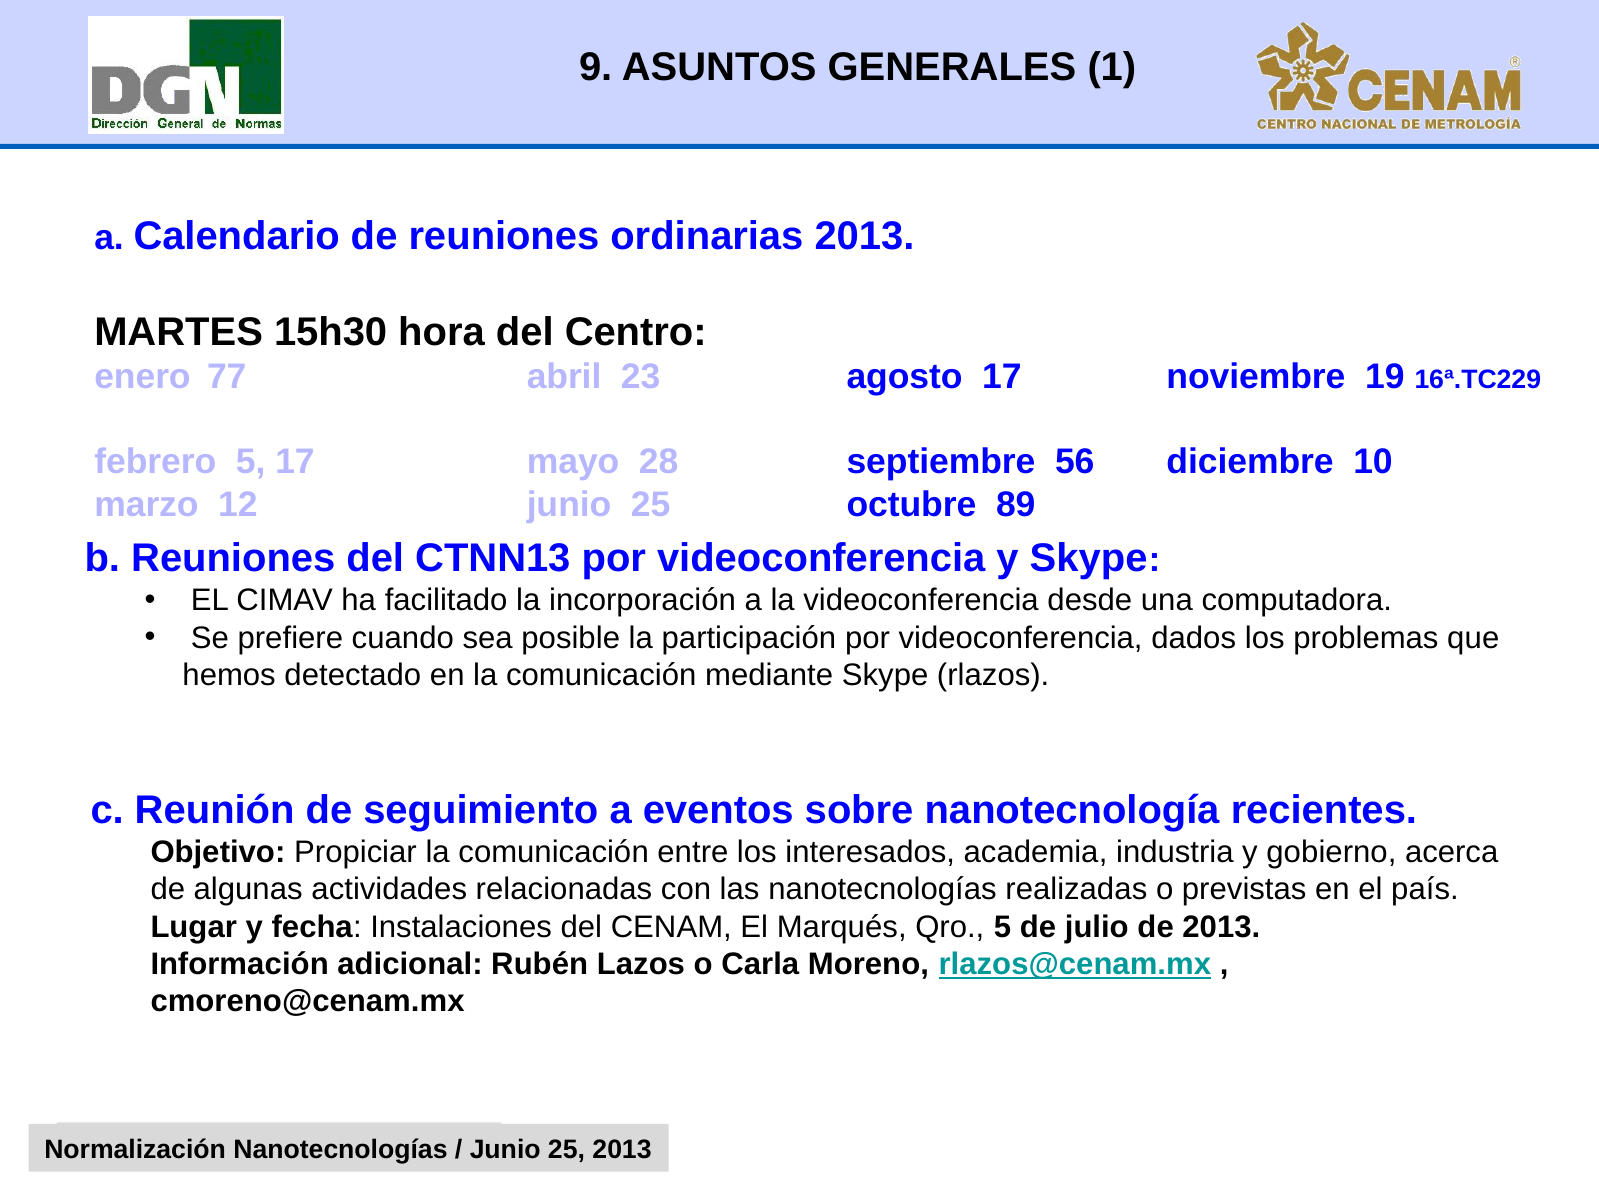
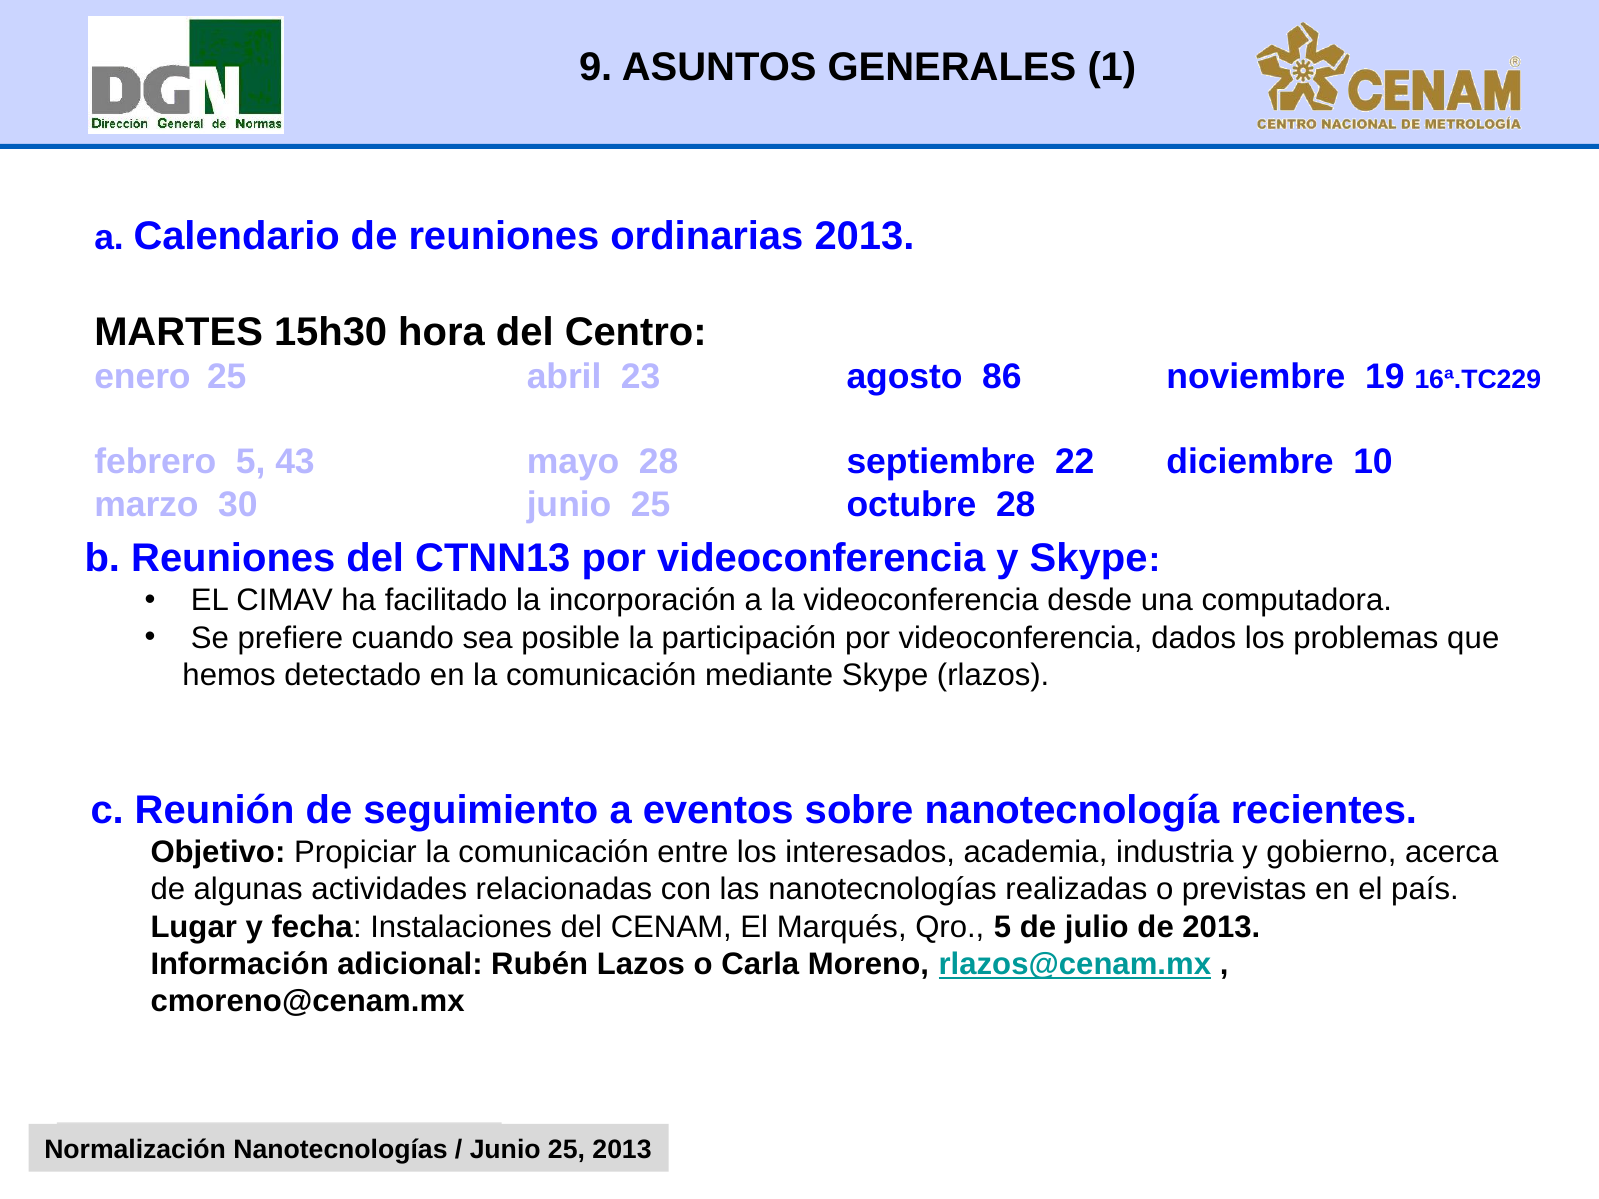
enero 77: 77 -> 25 (227, 377)
agosto 17: 17 -> 86 (1002, 377)
5 17: 17 -> 43 (295, 462)
56: 56 -> 22 (1075, 462)
marzo 12: 12 -> 30 (238, 505)
octubre 89: 89 -> 28 (1016, 505)
